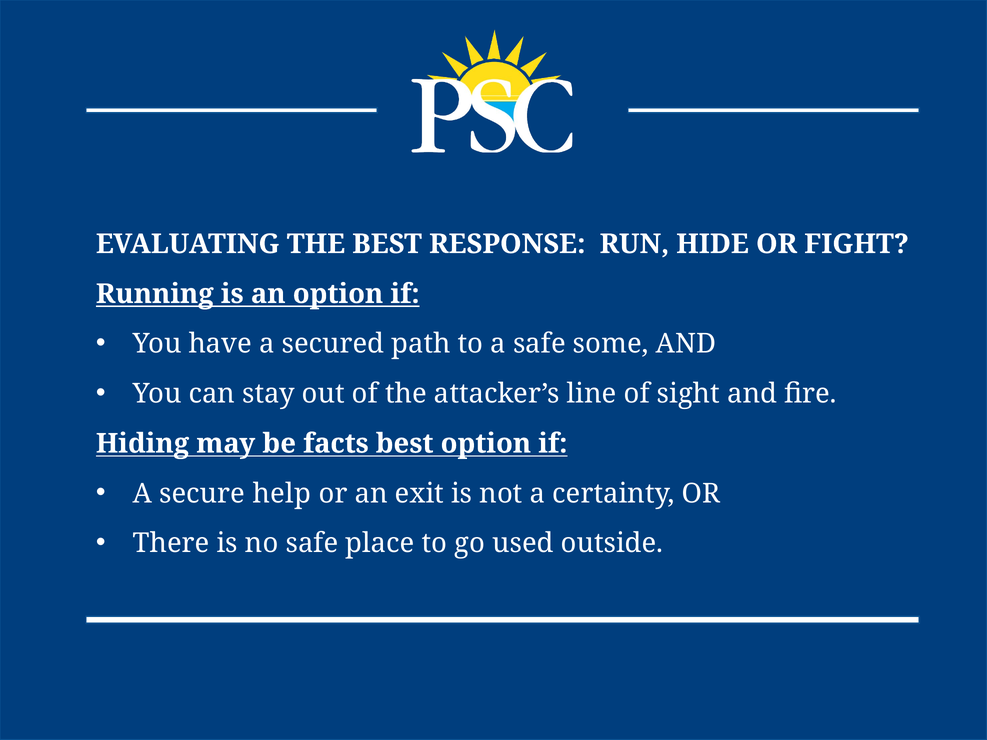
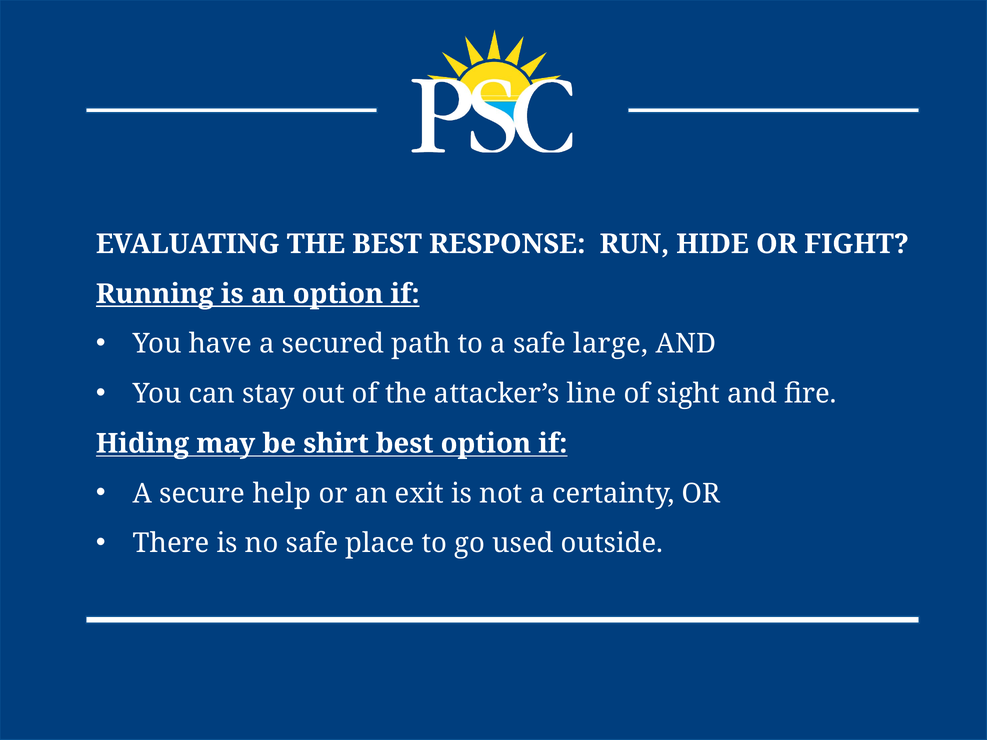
some: some -> large (611, 344)
facts: facts -> shirt (336, 444)
